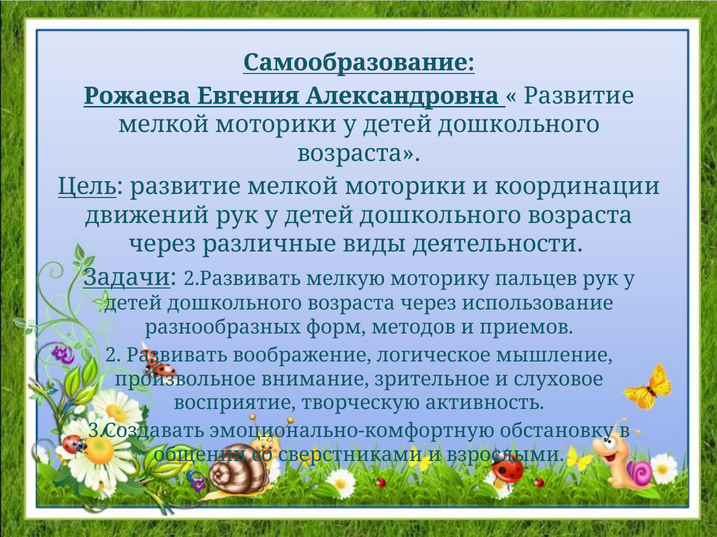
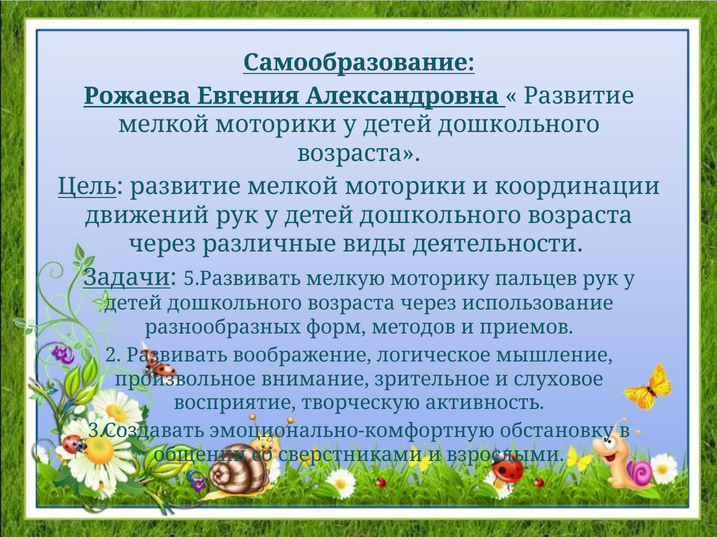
2.Развивать: 2.Развивать -> 5.Развивать (242, 279)
